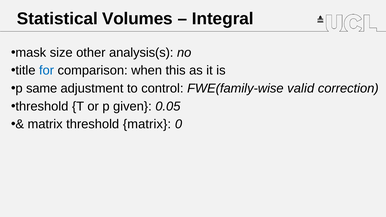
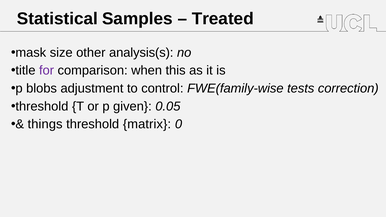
Volumes: Volumes -> Samples (137, 19)
Integral: Integral -> Treated (223, 19)
for colour: blue -> purple (47, 71)
same: same -> blobs (42, 88)
valid: valid -> tests (301, 88)
matrix: matrix -> things (45, 124)
